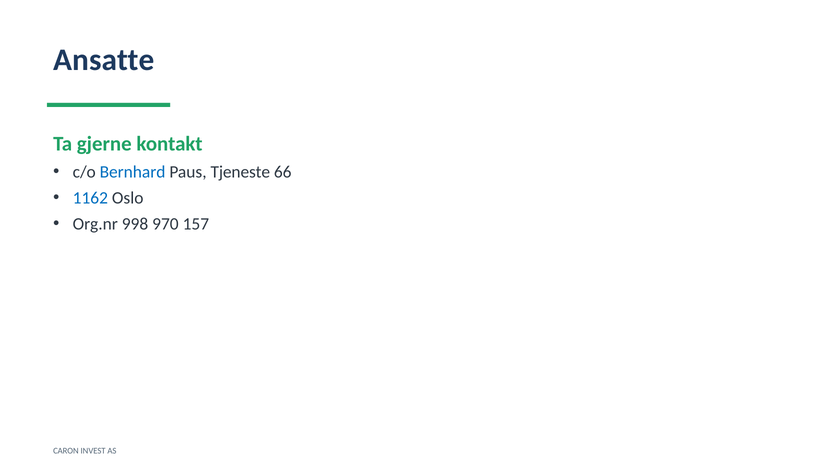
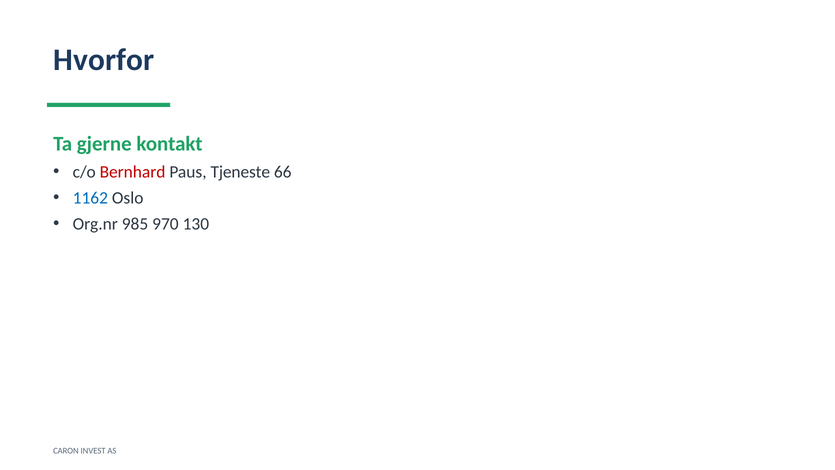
Ansatte: Ansatte -> Hvorfor (104, 60)
Bernhard colour: blue -> red (133, 172)
998: 998 -> 985 (135, 224)
157: 157 -> 130 (196, 224)
